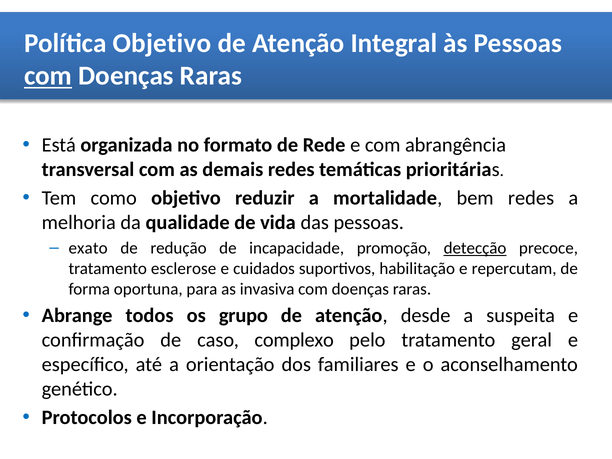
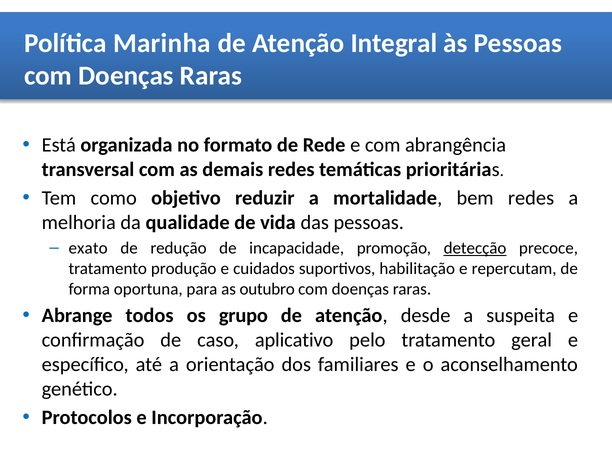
Política Objetivo: Objetivo -> Marinha (162, 43)
com underline: present -> none (48, 76)
esclerose: esclerose -> produção (184, 269)
invasiva: invasiva -> outubro (267, 289)
complexo: complexo -> aplicativo (294, 340)
